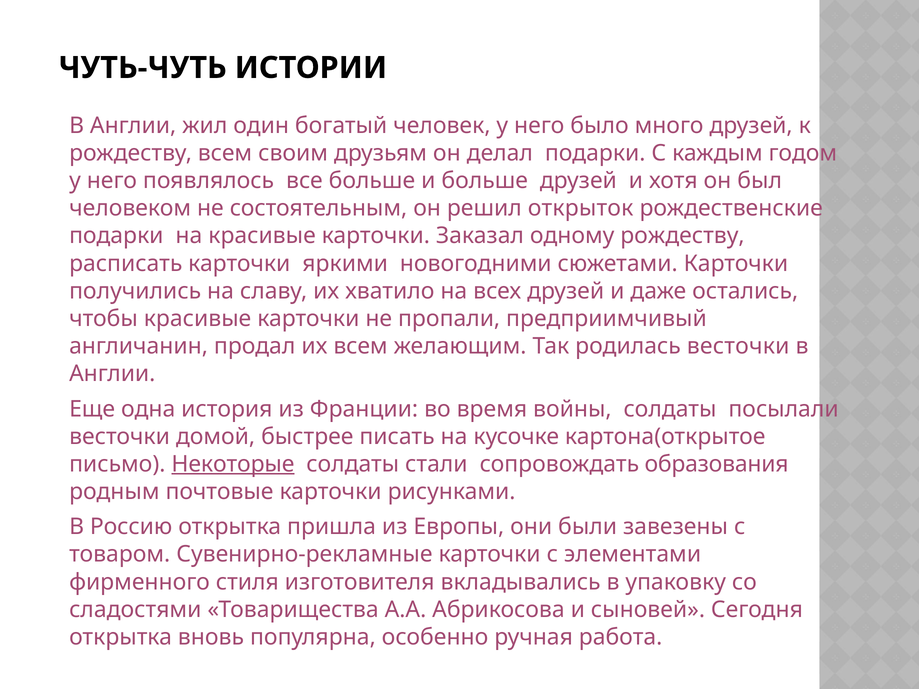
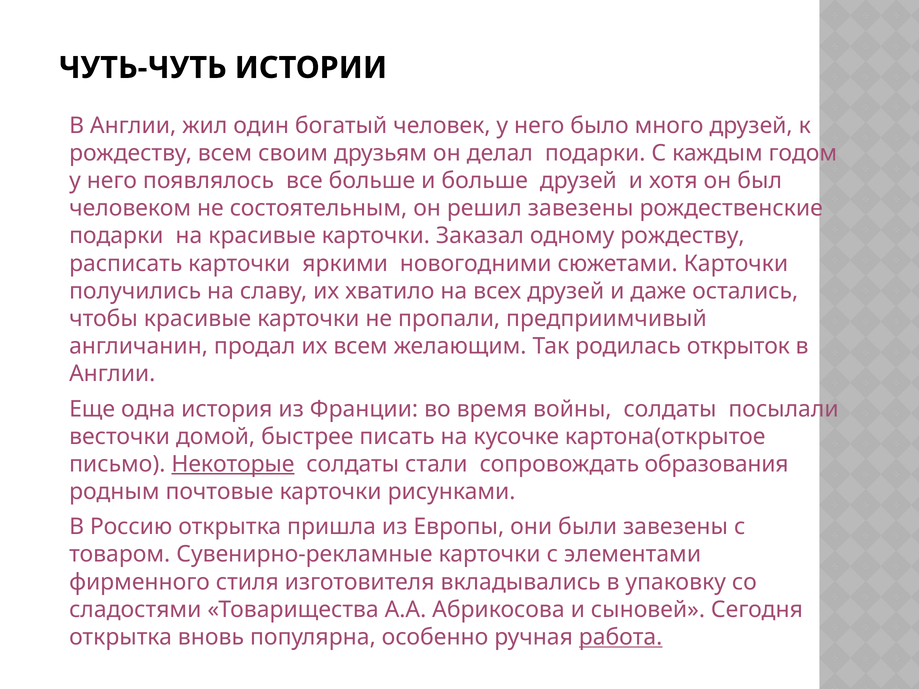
решил открыток: открыток -> завезены (581, 208)
родилась весточки: весточки -> открыток (738, 346)
работа underline: none -> present (621, 637)
